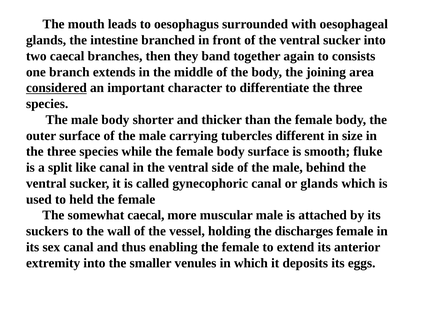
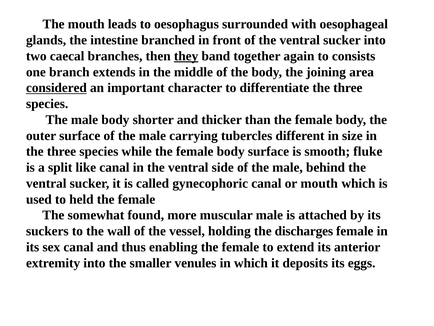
they underline: none -> present (186, 56)
or glands: glands -> mouth (319, 183)
somewhat caecal: caecal -> found (146, 215)
